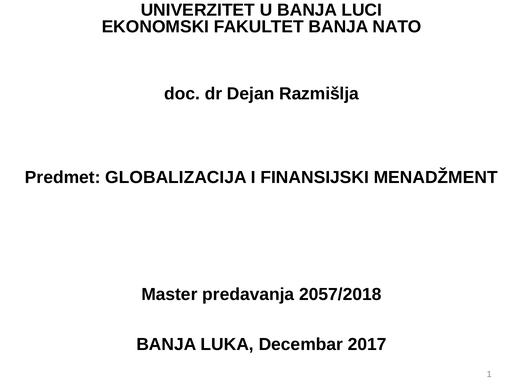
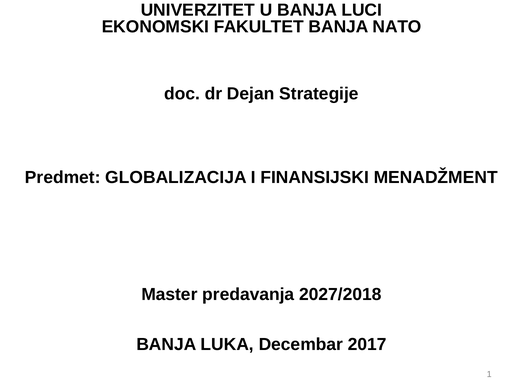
Razmišlja: Razmišlja -> Strategije (319, 94)
2057/2018: 2057/2018 -> 2027/2018 (340, 295)
